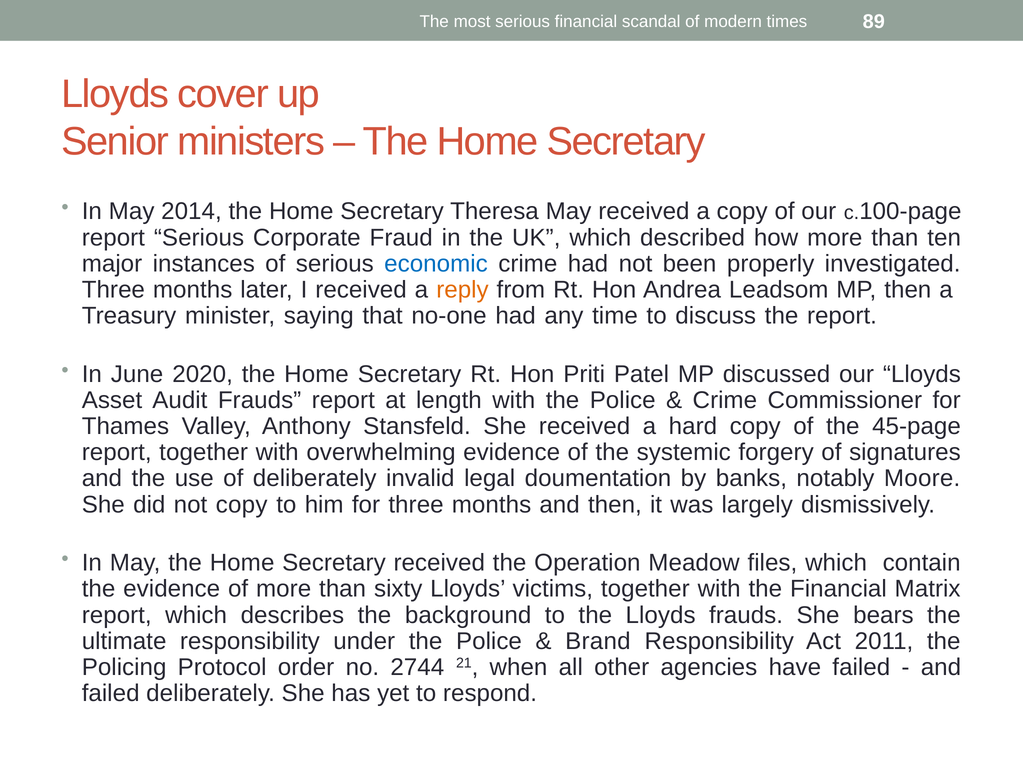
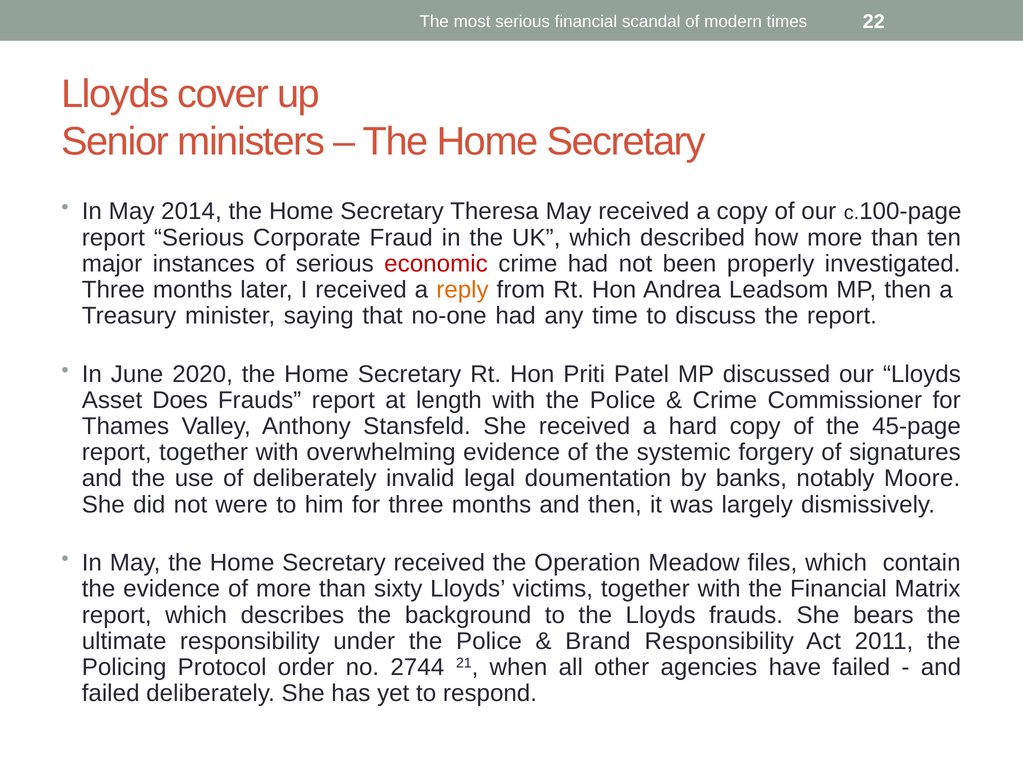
89: 89 -> 22 (874, 22)
economic colour: blue -> red (436, 264)
Audit: Audit -> Does (180, 400)
not copy: copy -> were (242, 505)
